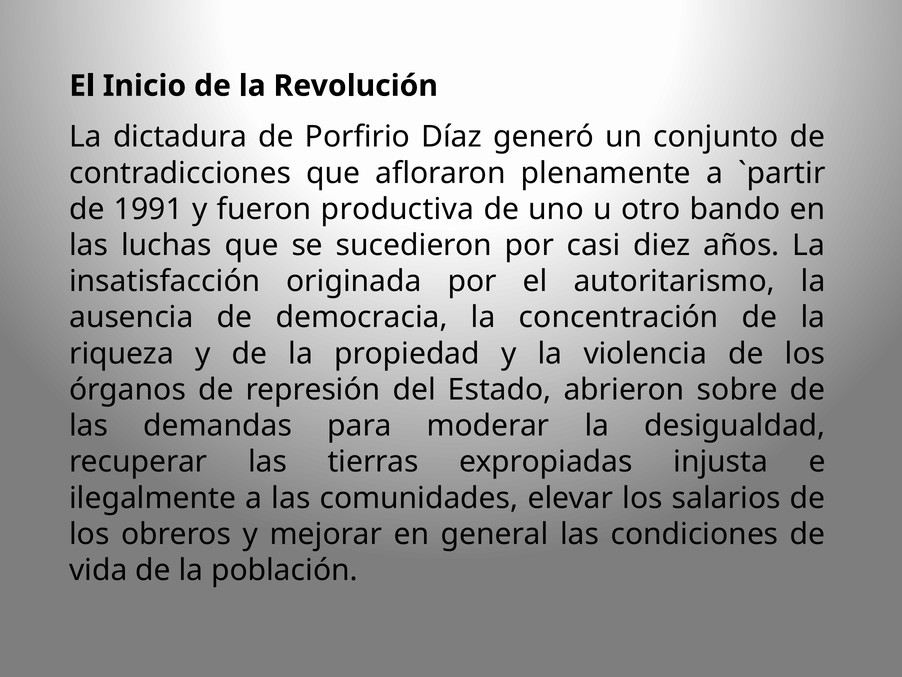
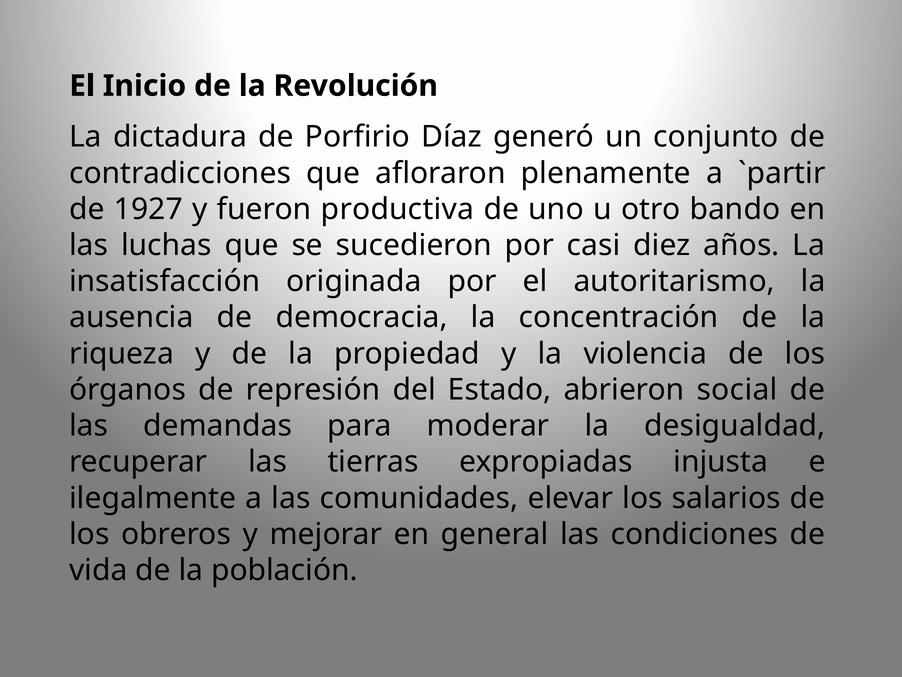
1991: 1991 -> 1927 (148, 209)
sobre: sobre -> social (737, 389)
